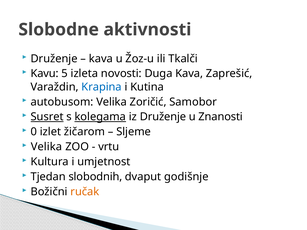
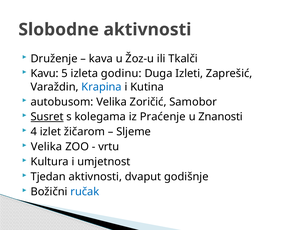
novosti: novosti -> godinu (121, 74)
Duga Kava: Kava -> Izleti (189, 74)
kolegama underline: present -> none (100, 117)
iz Druženje: Druženje -> Praćenje (163, 117)
0: 0 -> 4 (34, 132)
Tjedan slobodnih: slobodnih -> aktivnosti (95, 177)
ručak colour: orange -> blue (85, 192)
